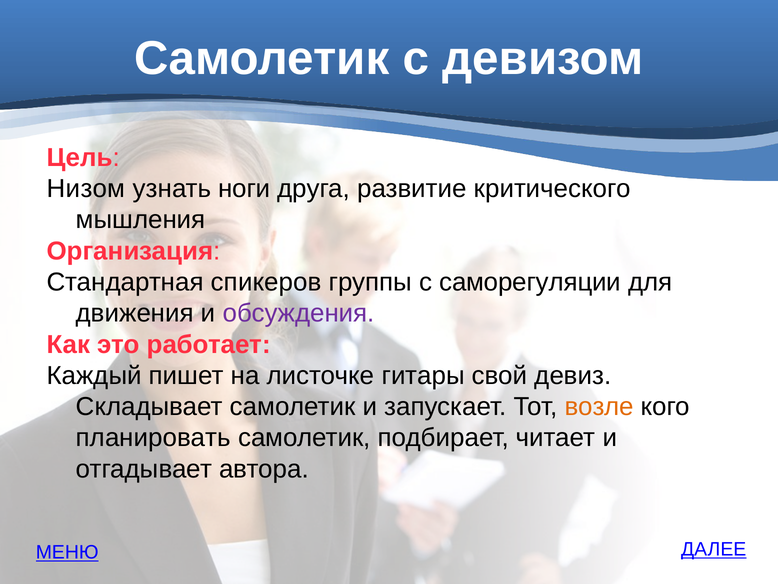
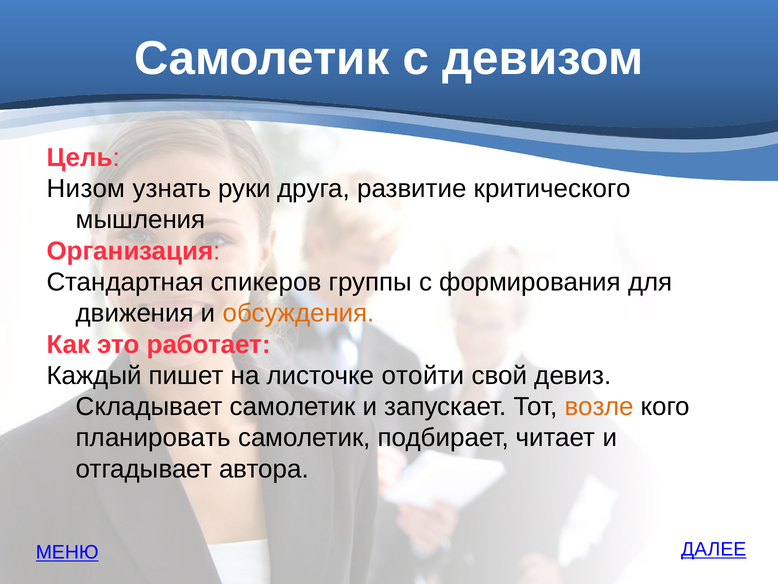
ноги: ноги -> руки (244, 189)
саморегуляции: саморегуляции -> формирования (530, 282)
обсуждения colour: purple -> orange (299, 313)
гитары: гитары -> отойти (423, 375)
